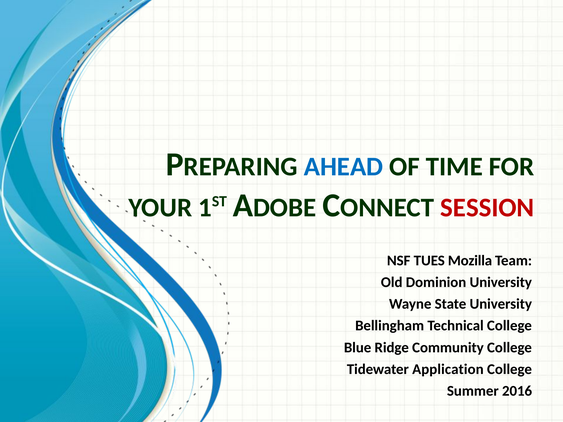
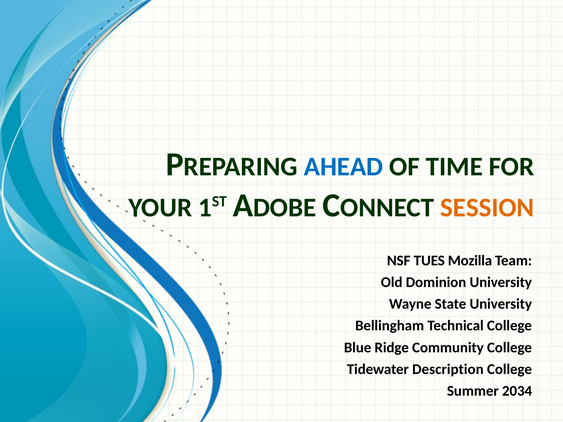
SESSION colour: red -> orange (487, 208)
Application: Application -> Description (448, 369)
2016: 2016 -> 2034 (517, 391)
